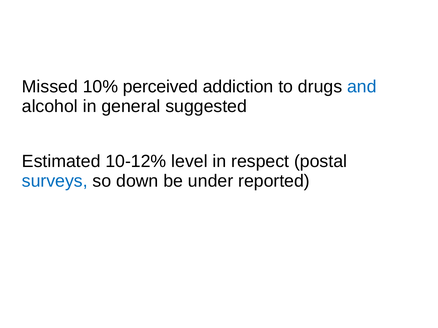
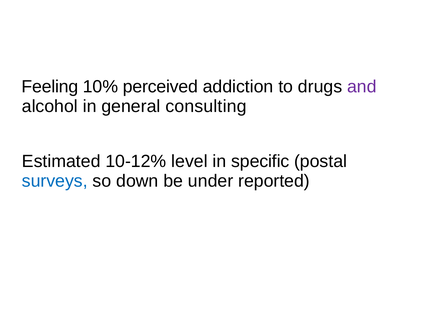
Missed: Missed -> Feeling (50, 87)
and colour: blue -> purple (362, 87)
suggested: suggested -> consulting (206, 107)
respect: respect -> specific (260, 162)
